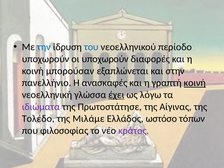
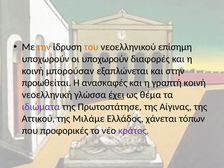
την colour: blue -> orange (44, 47)
του colour: blue -> orange (91, 47)
περίοδο: περίοδο -> επίσημη (175, 47)
πανελλήνιο: πανελλήνιο -> προωθείται (47, 83)
κοινή underline: present -> none (195, 83)
λόγω: λόγω -> θέμα (151, 95)
Τολέδο: Τολέδο -> Αττικού (38, 119)
ωστόσο: ωστόσο -> χάνεται (161, 119)
φιλοσοφίας: φιλοσοφίας -> προφορικές (64, 131)
